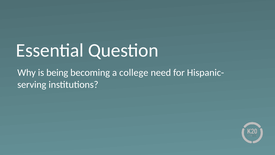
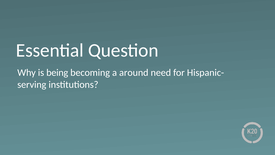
college: college -> around (134, 72)
